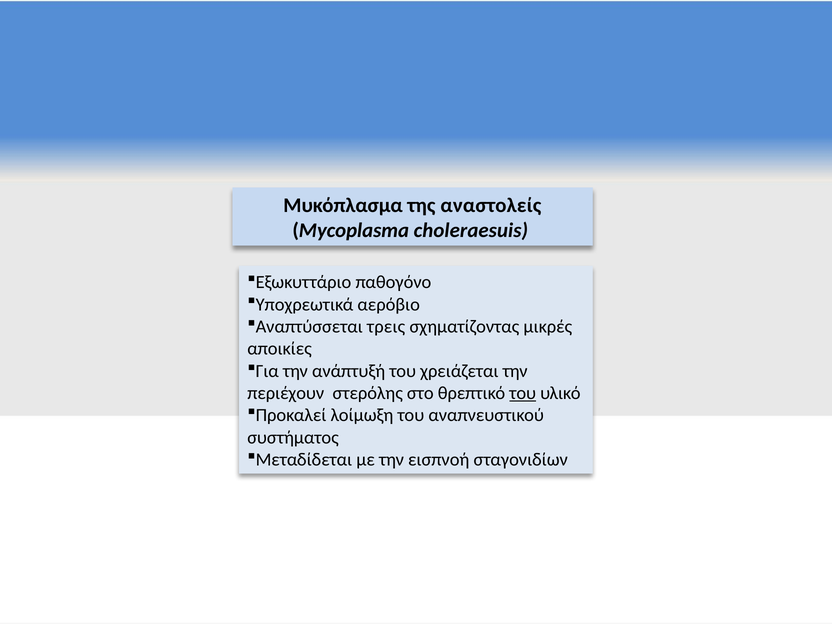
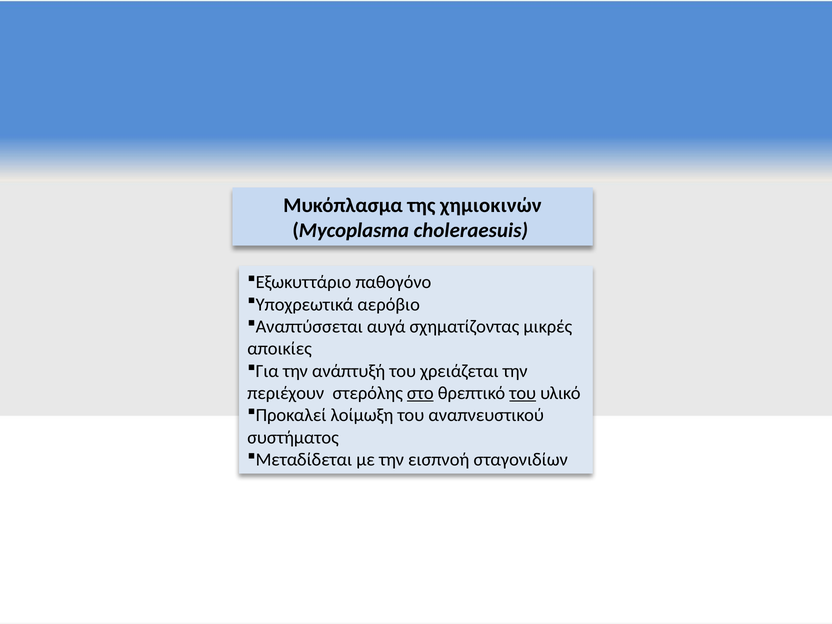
αναστολείς: αναστολείς -> χημιοκινών (491, 206)
τρεις: τρεις -> αυγά (386, 327)
στο underline: none -> present (420, 393)
